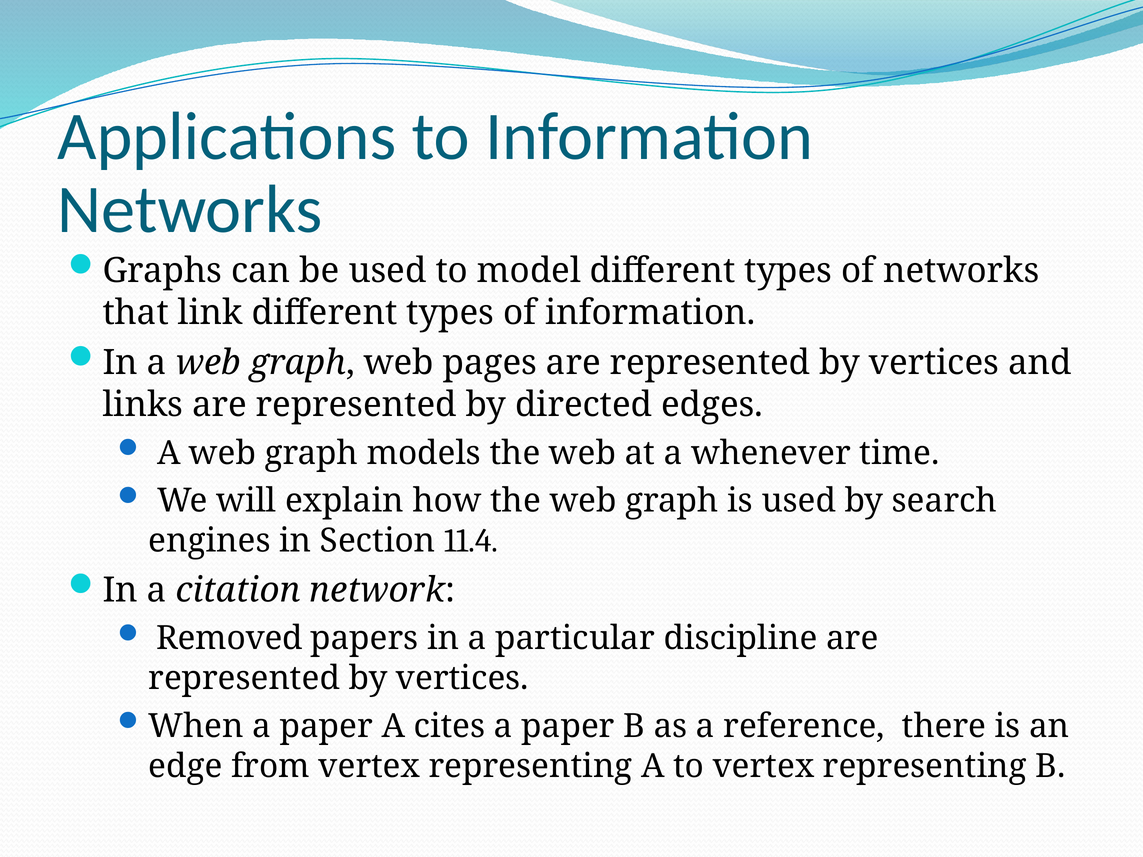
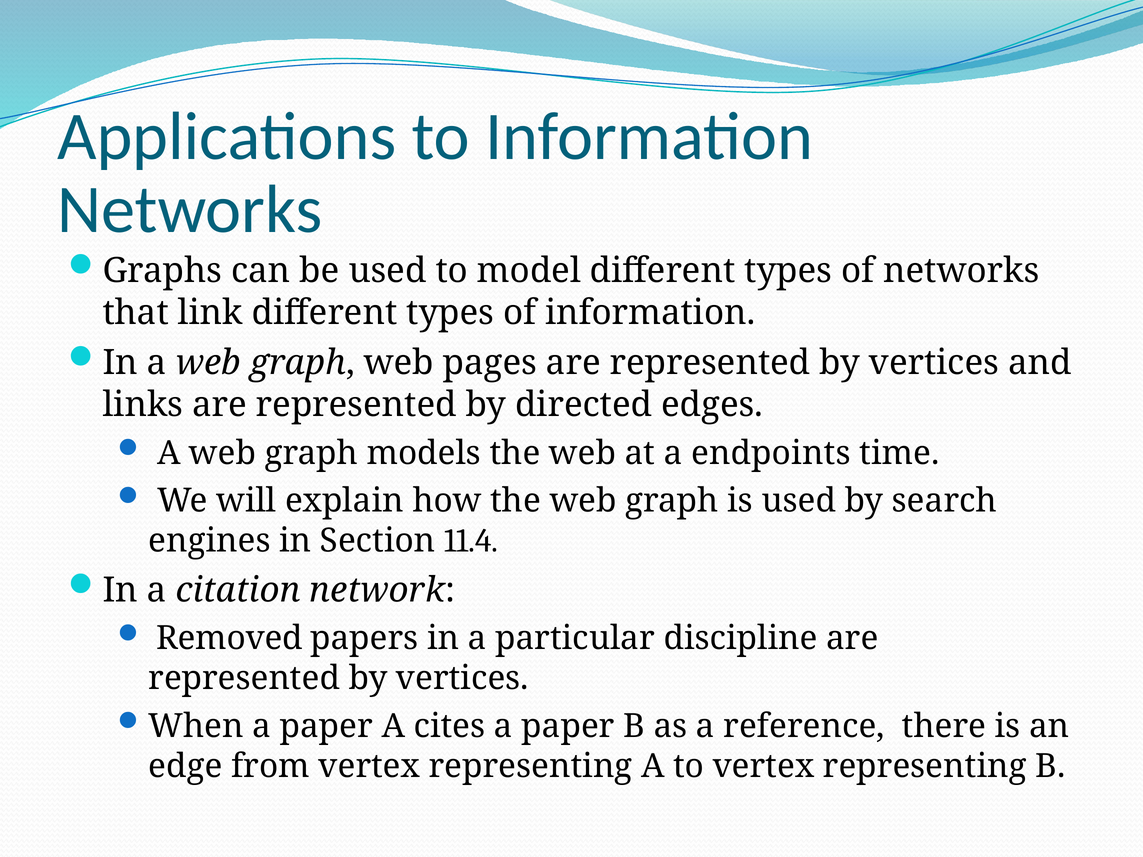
whenever: whenever -> endpoints (771, 453)
